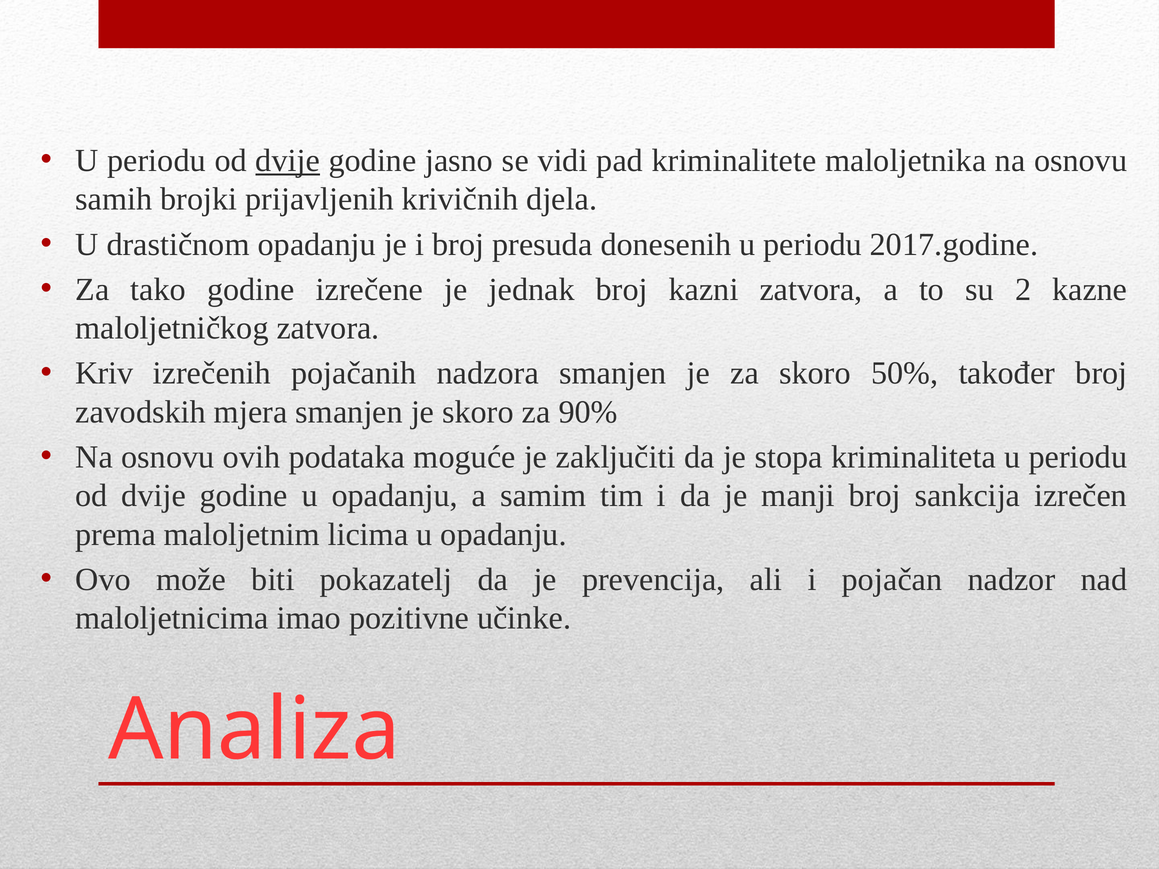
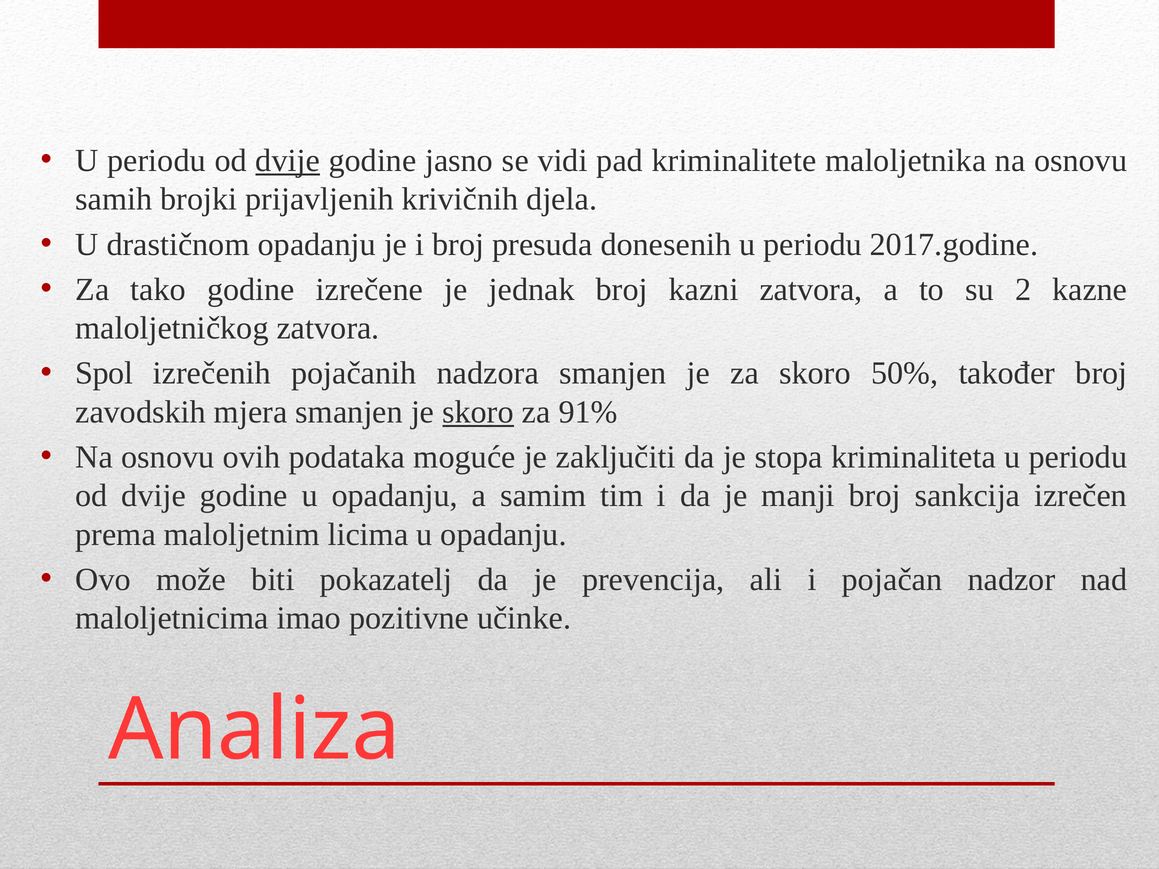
Kriv: Kriv -> Spol (104, 373)
skoro underline: none -> present (478, 412)
90%: 90% -> 91% (588, 412)
